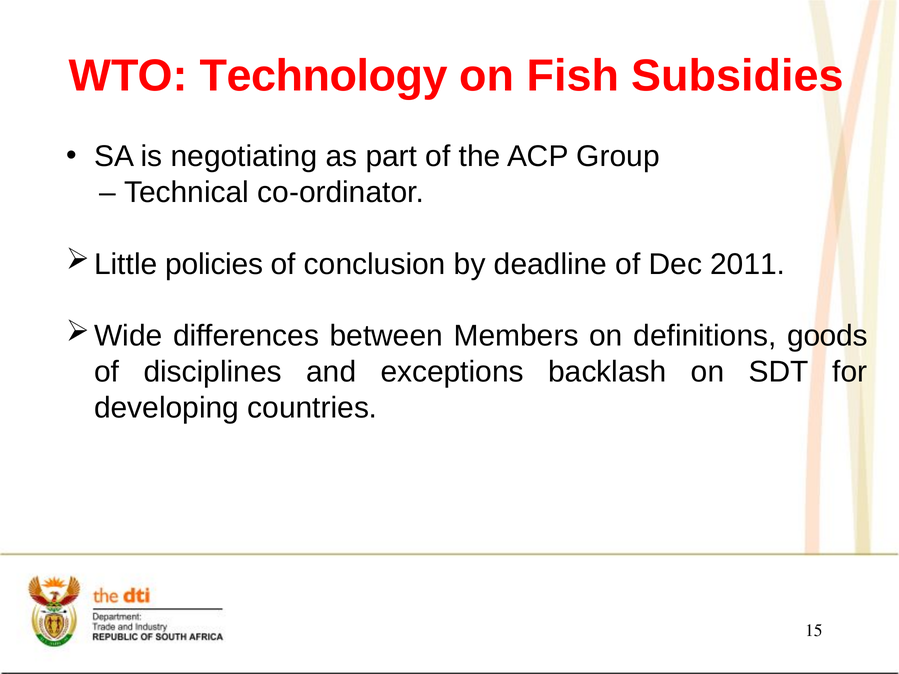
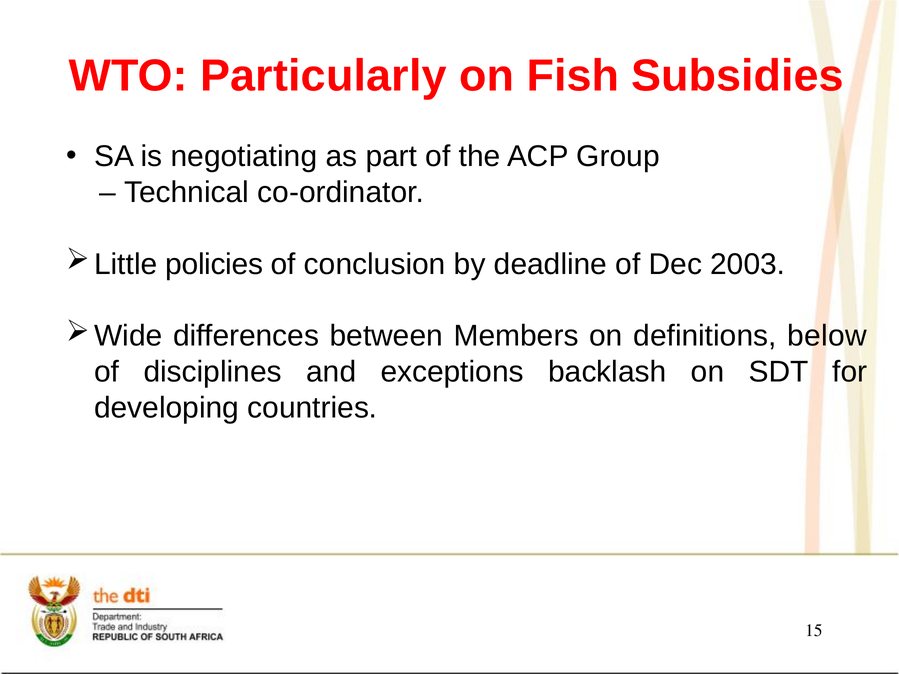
Technology: Technology -> Particularly (323, 76)
2011: 2011 -> 2003 (748, 264)
goods: goods -> below (827, 336)
